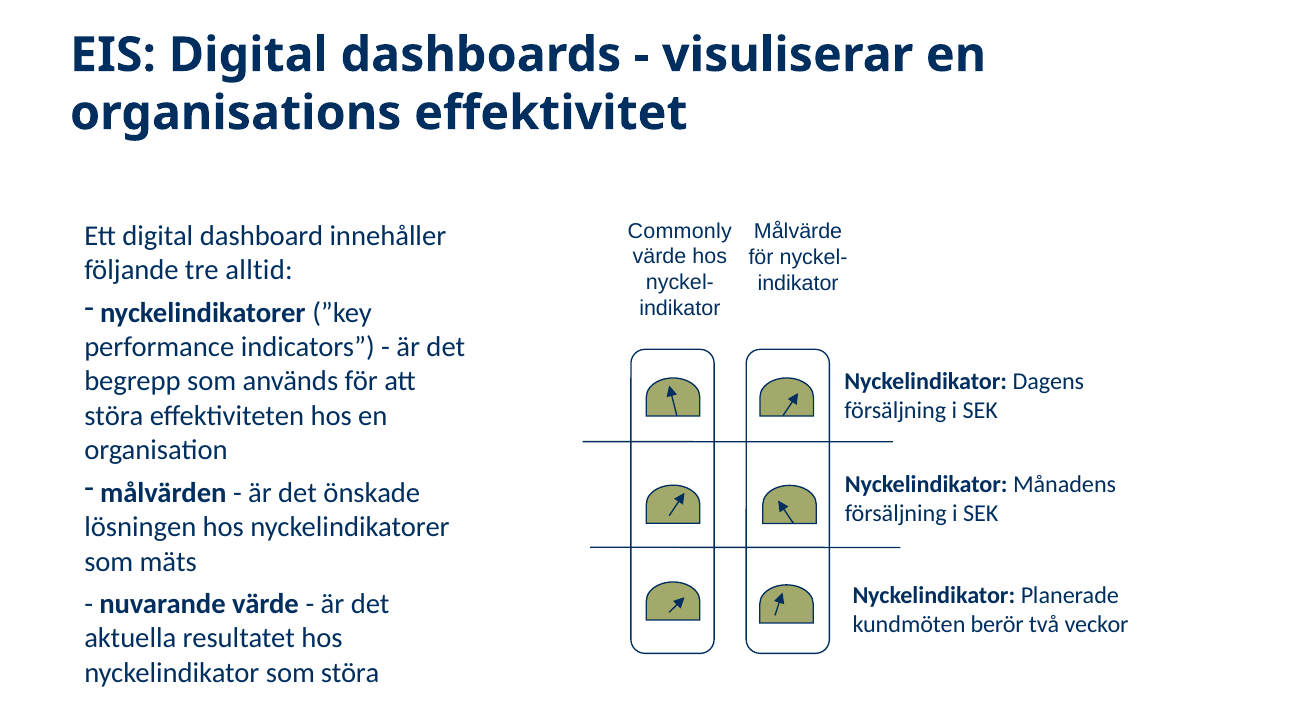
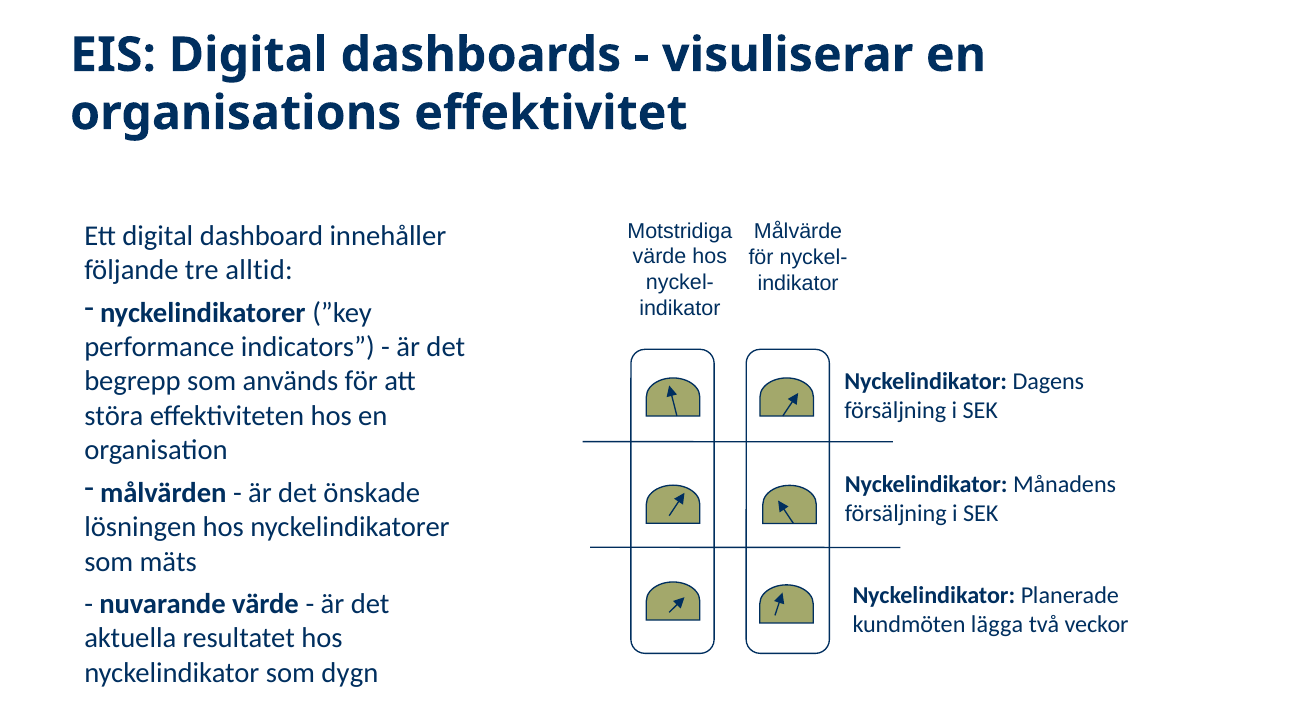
Commonly: Commonly -> Motstridiga (680, 231)
berör: berör -> lägga (997, 624)
som störa: störa -> dygn (350, 673)
